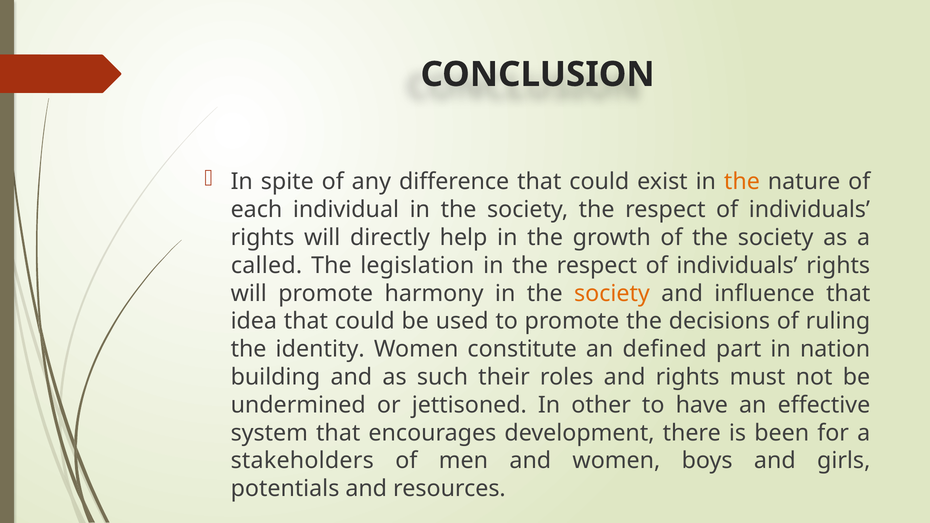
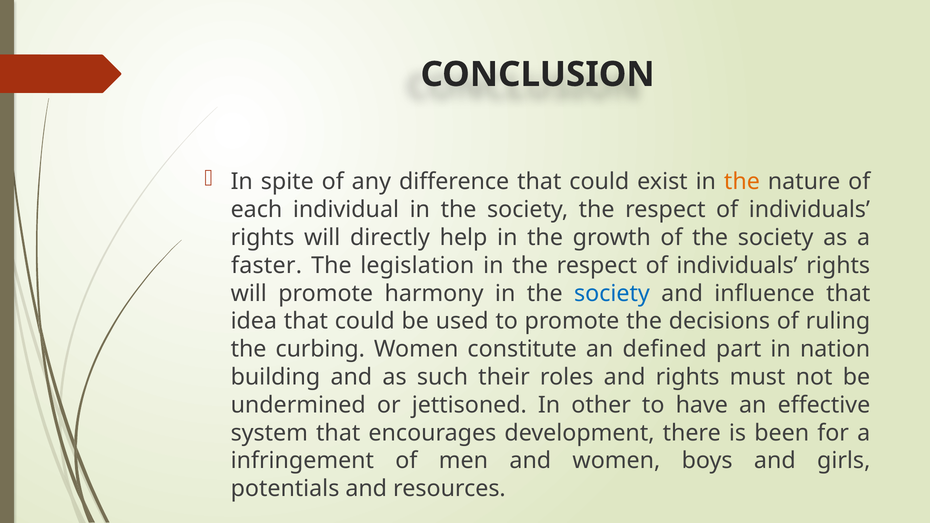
called: called -> faster (267, 266)
society colour: orange -> blue (612, 293)
identity: identity -> curbing (320, 349)
stakeholders: stakeholders -> infringement (302, 461)
